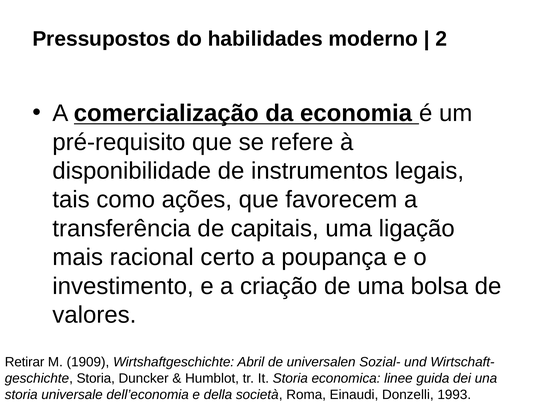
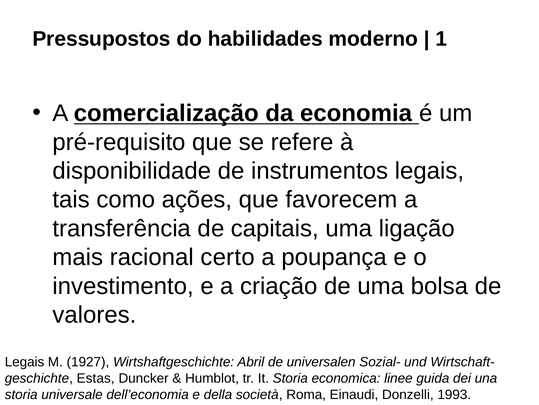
2: 2 -> 1 (441, 39)
Retirar: Retirar -> Legais (25, 361)
1909: 1909 -> 1927 (88, 361)
Storia: Storia -> Estas (96, 378)
